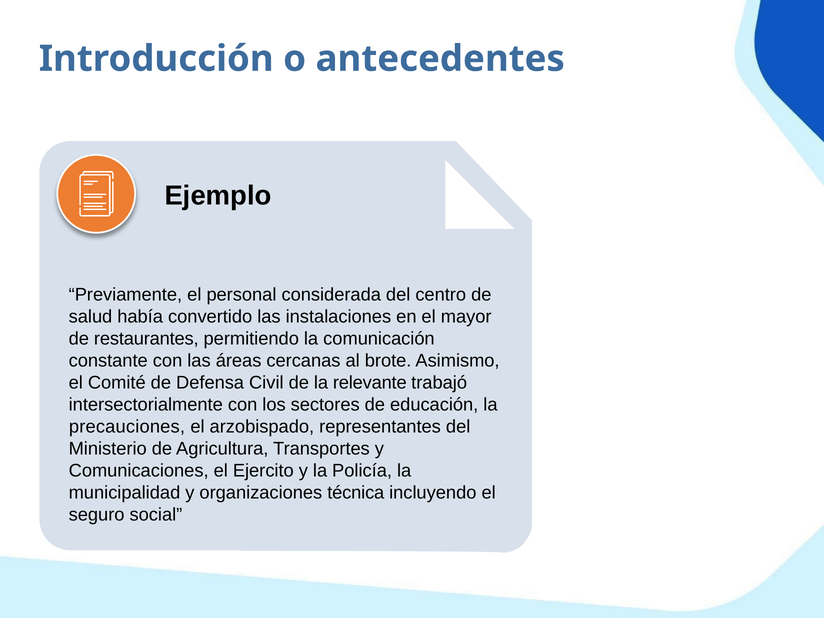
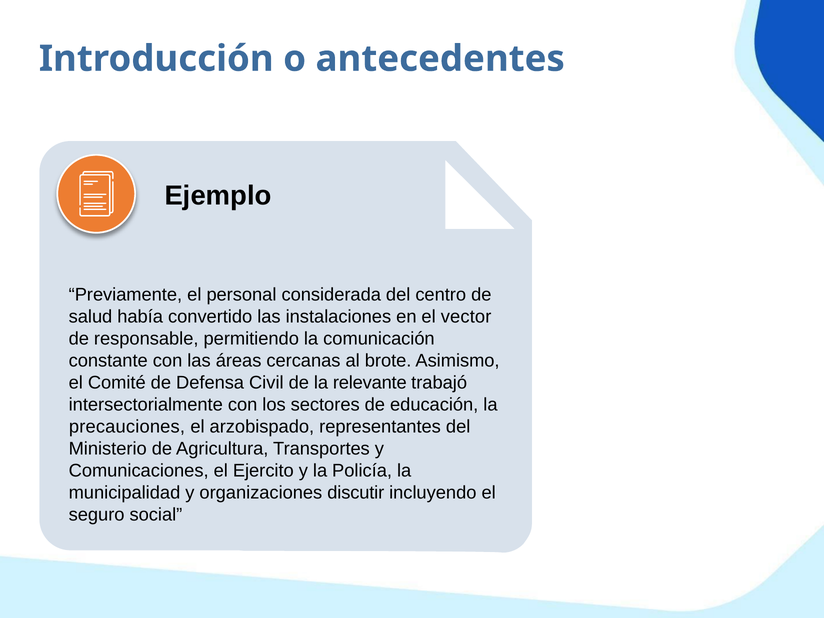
mayor: mayor -> vector (466, 317)
restaurantes: restaurantes -> responsable (146, 339)
técnica: técnica -> discutir (356, 493)
